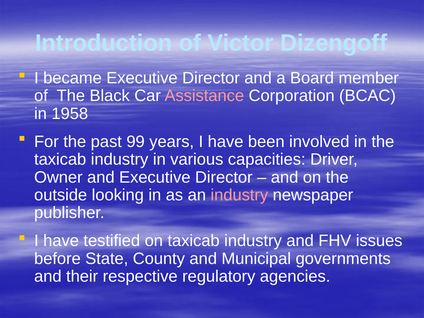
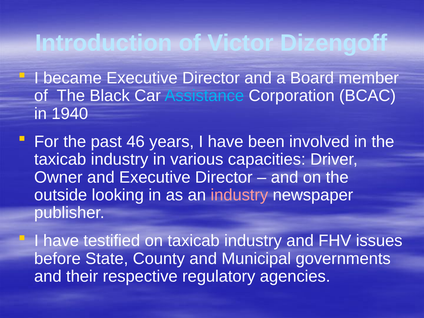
Assistance colour: pink -> light blue (204, 96)
1958: 1958 -> 1940 (70, 114)
99: 99 -> 46 (136, 142)
